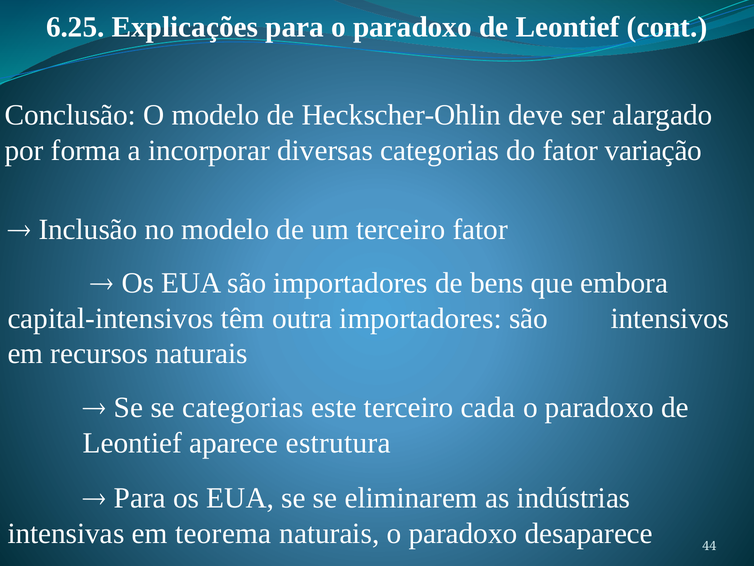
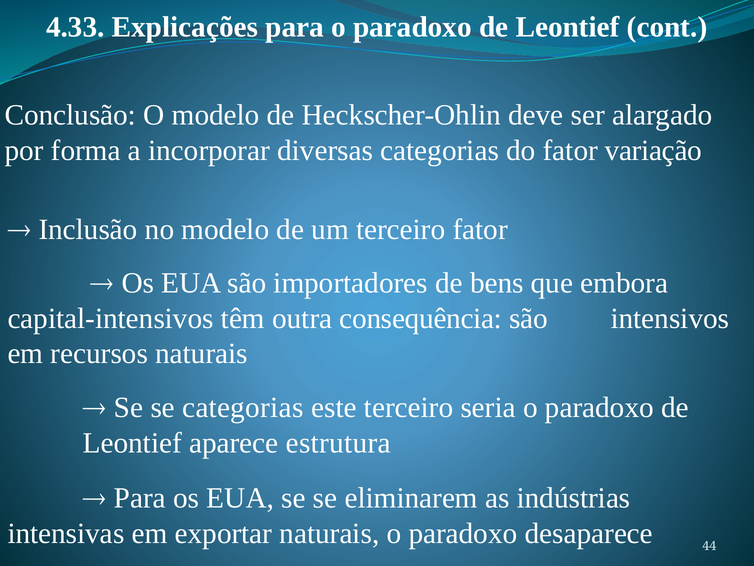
6.25: 6.25 -> 4.33 (75, 27)
outra importadores: importadores -> consequência (421, 318)
cada: cada -> seria (488, 407)
teorema: teorema -> exportar (223, 533)
